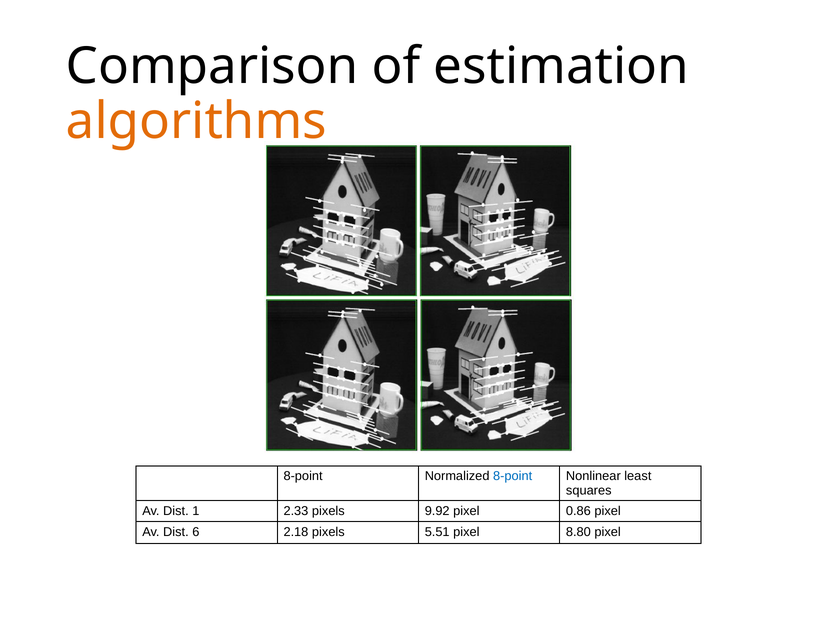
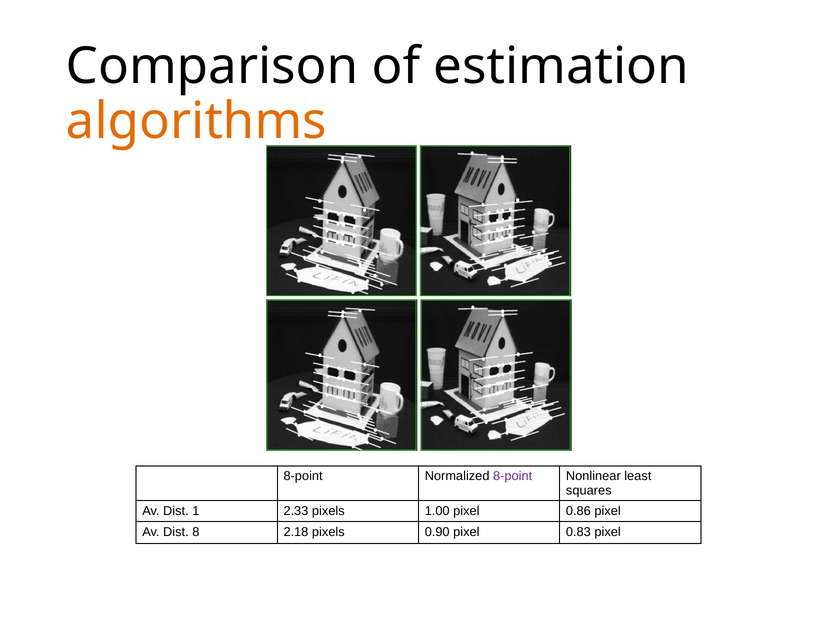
8-point colour: blue -> purple (513, 476)
9.92: 9.92 -> 1.00 (437, 511)
6: 6 -> 8 (196, 532)
5.51: 5.51 -> 0.90 (437, 532)
8.80: 8.80 -> 0.83 (578, 532)
